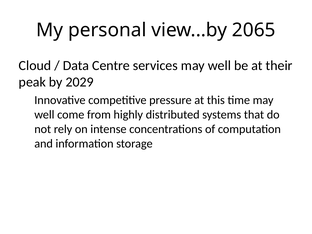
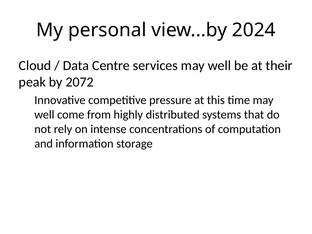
2065: 2065 -> 2024 (254, 30)
2029: 2029 -> 2072 (80, 82)
